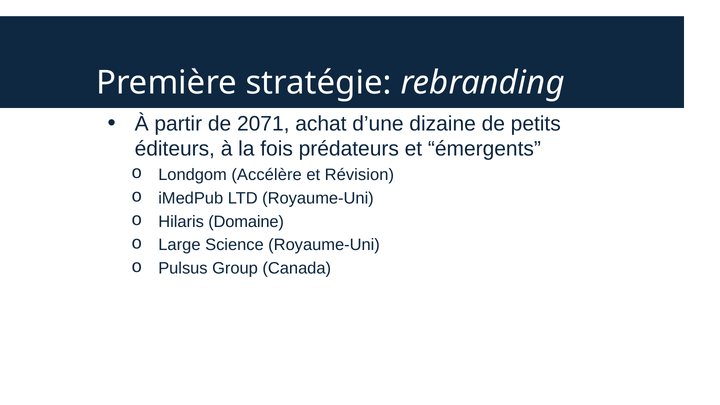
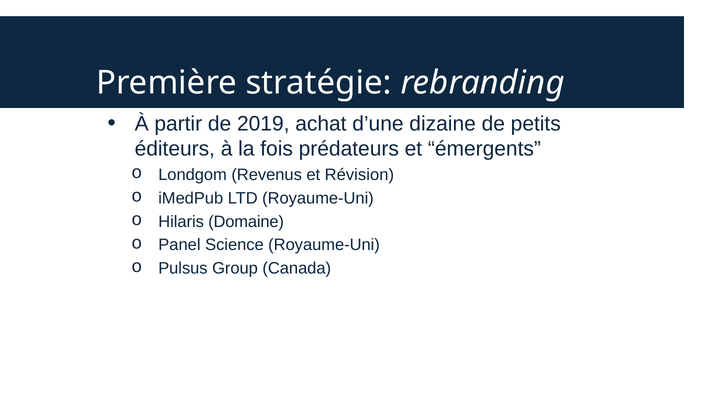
2071: 2071 -> 2019 (263, 124)
Accélère: Accélère -> Revenus (267, 175)
Large: Large -> Panel (179, 245)
